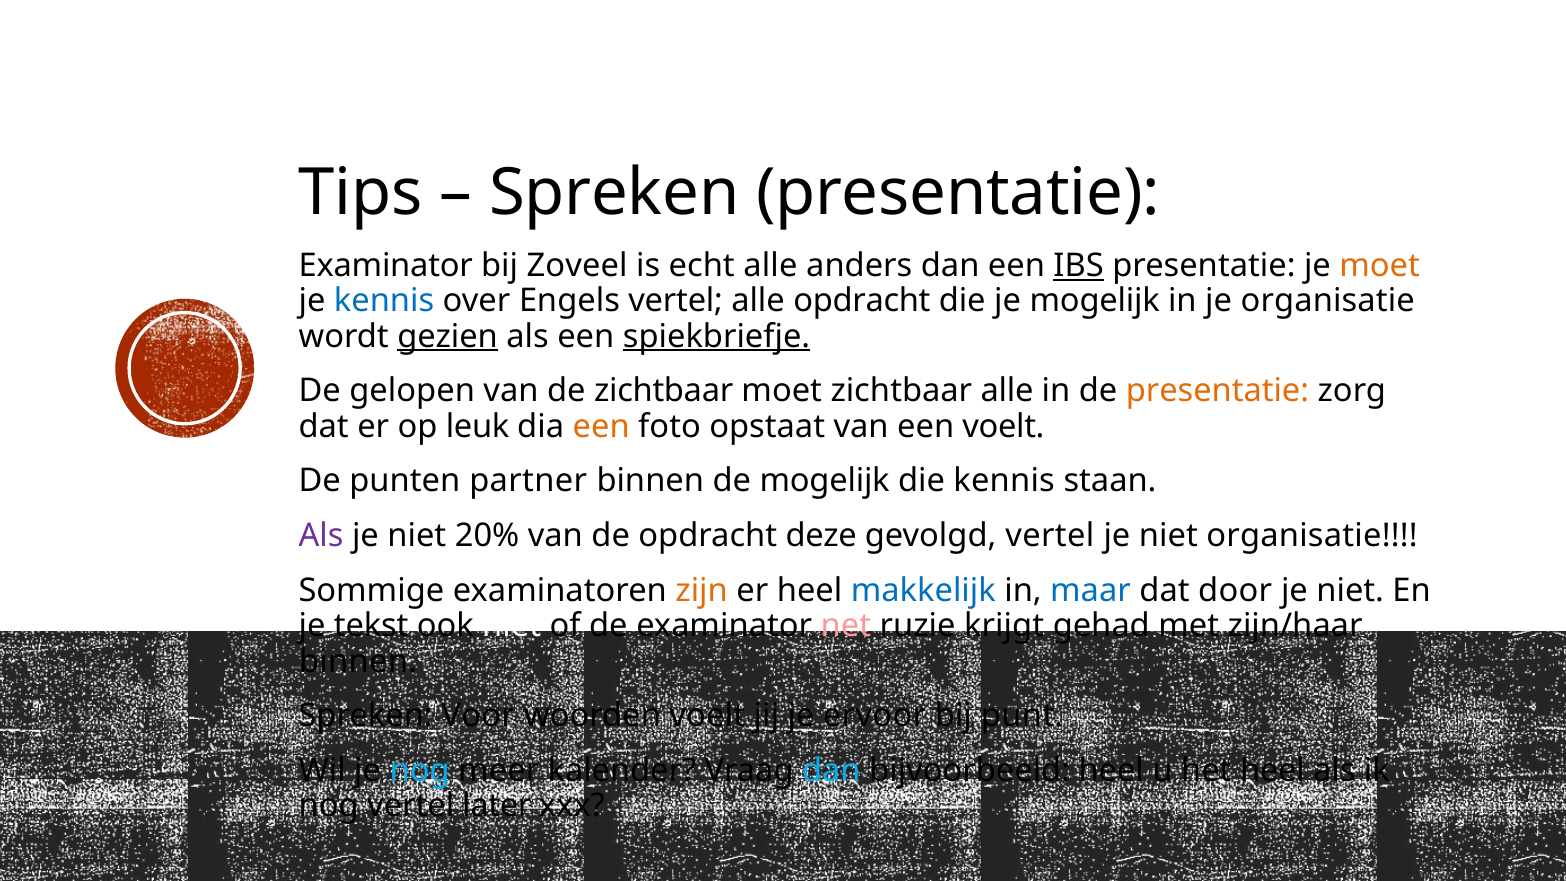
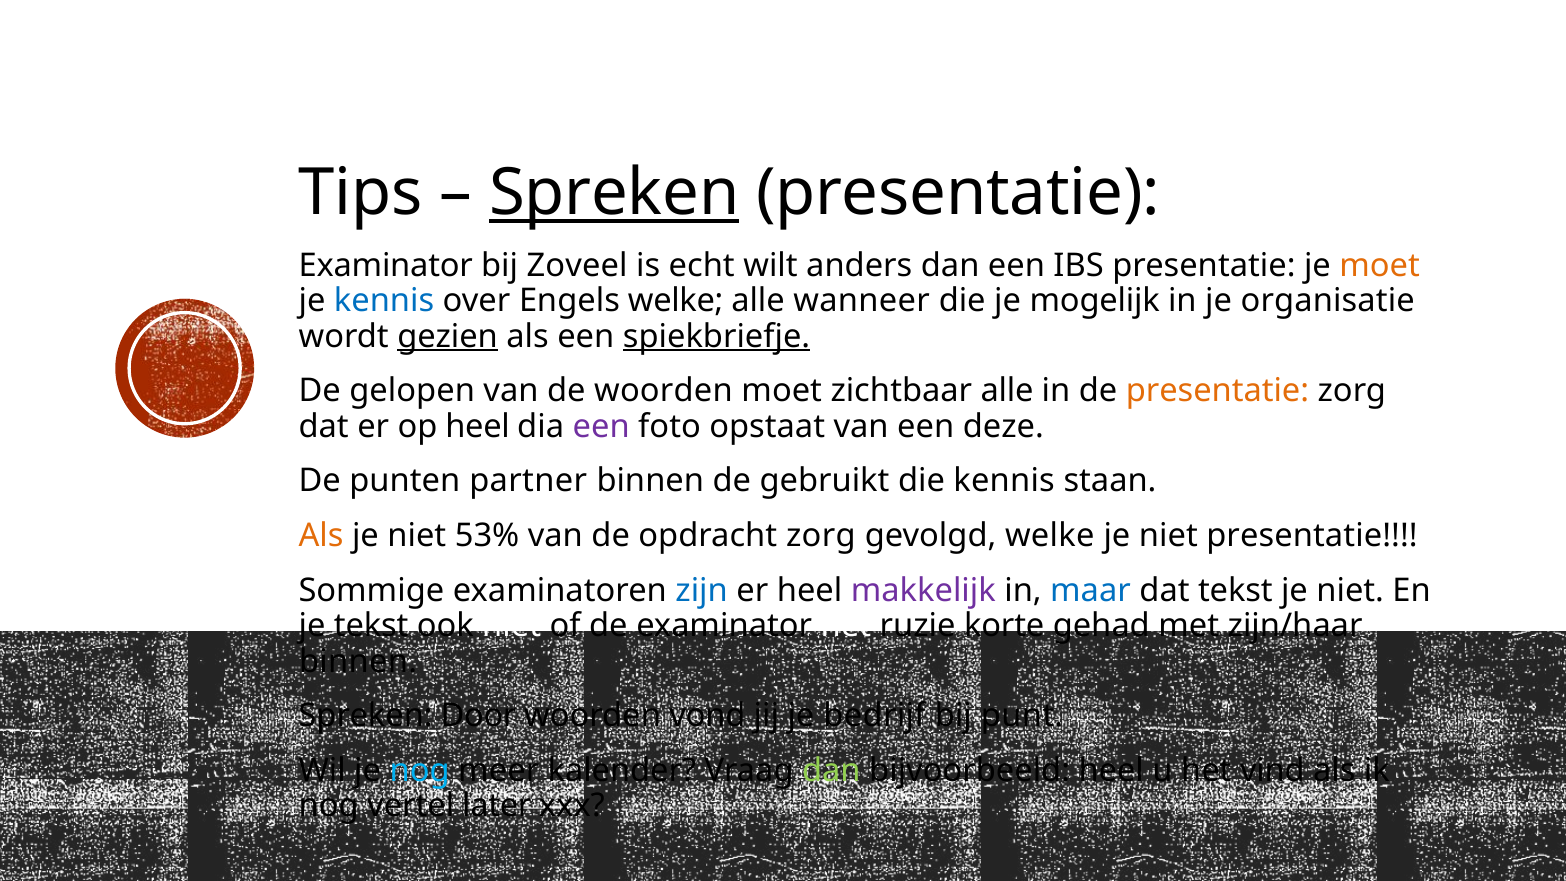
Spreken underline: none -> present (614, 193)
echt alle: alle -> wilt (770, 266)
IBS underline: present -> none (1079, 266)
Engels vertel: vertel -> welke (676, 301)
alle opdracht: opdracht -> wanneer (862, 301)
de zichtbaar: zichtbaar -> woorden (663, 391)
op leuk: leuk -> heel (478, 426)
een colour: orange -> purple (601, 426)
een voelt: voelt -> deze (1003, 426)
de mogelijk: mogelijk -> gebruikt (825, 481)
Als colour: purple -> orange (321, 536)
20%: 20% -> 53% (487, 536)
opdracht deze: deze -> zorg (821, 536)
gevolgd vertel: vertel -> welke (1050, 536)
niet organisatie: organisatie -> presentatie (1312, 536)
zijn colour: orange -> blue (702, 591)
makkelijk colour: blue -> purple (923, 591)
dat door: door -> tekst (1235, 591)
net colour: pink -> white (846, 626)
krijgt: krijgt -> korte (1004, 626)
Voor: Voor -> Door (479, 716)
woorden voelt: voelt -> vond (707, 716)
ervoor: ervoor -> bedrijf (875, 716)
dan colour: light blue -> light green (831, 771)
het heel: heel -> vind (1272, 771)
